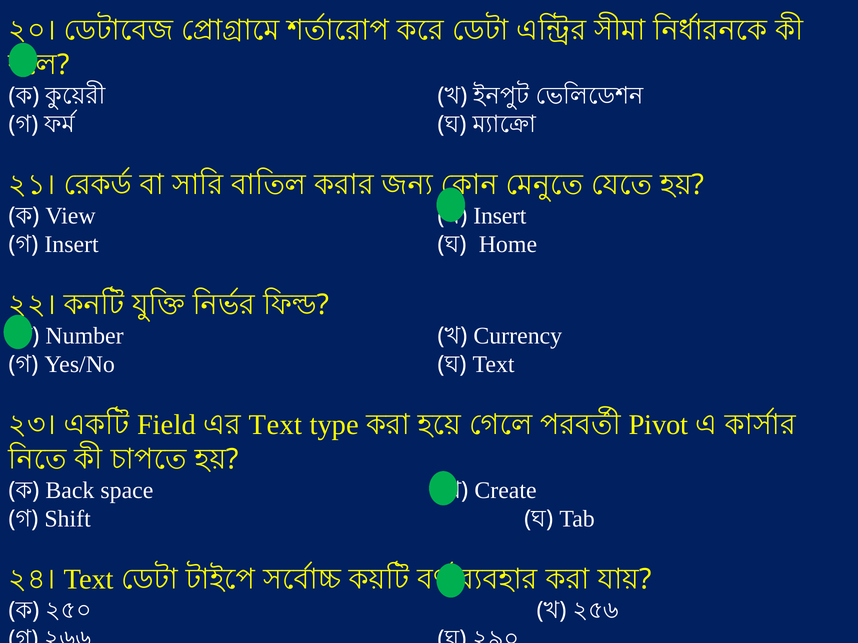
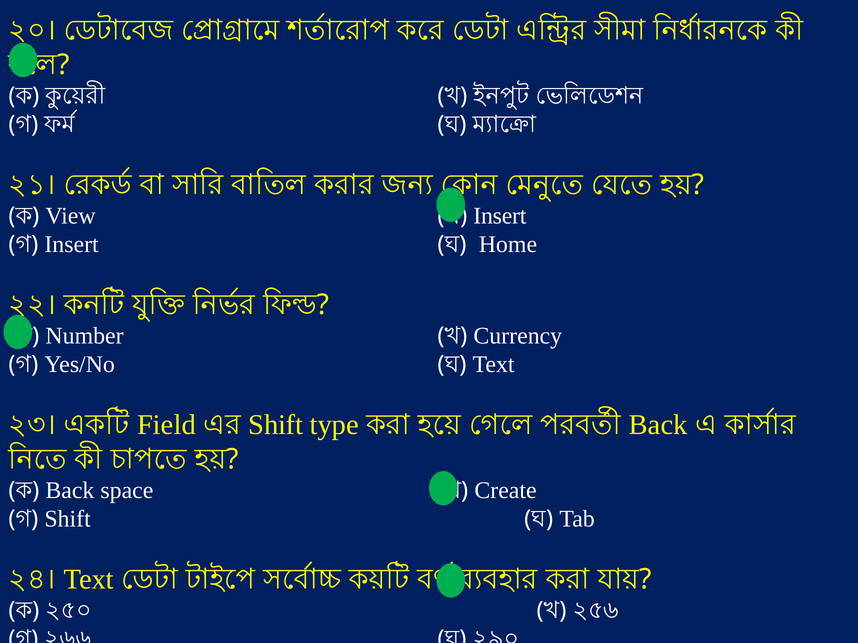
Text: Text -> Shift (276, 425)
Pivot: Pivot -> Back (658, 425)
